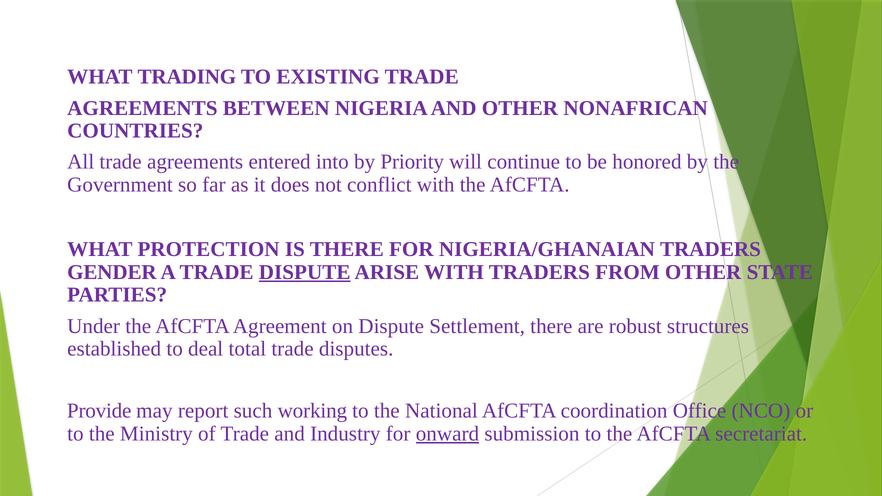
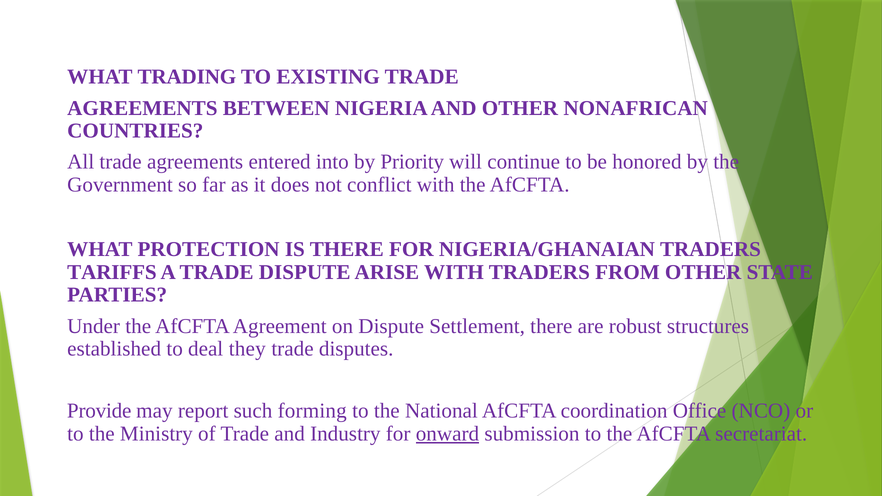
GENDER: GENDER -> TARIFFS (112, 272)
DISPUTE underline: present -> none (305, 272)
total: total -> they (247, 349)
working: working -> forming (312, 411)
